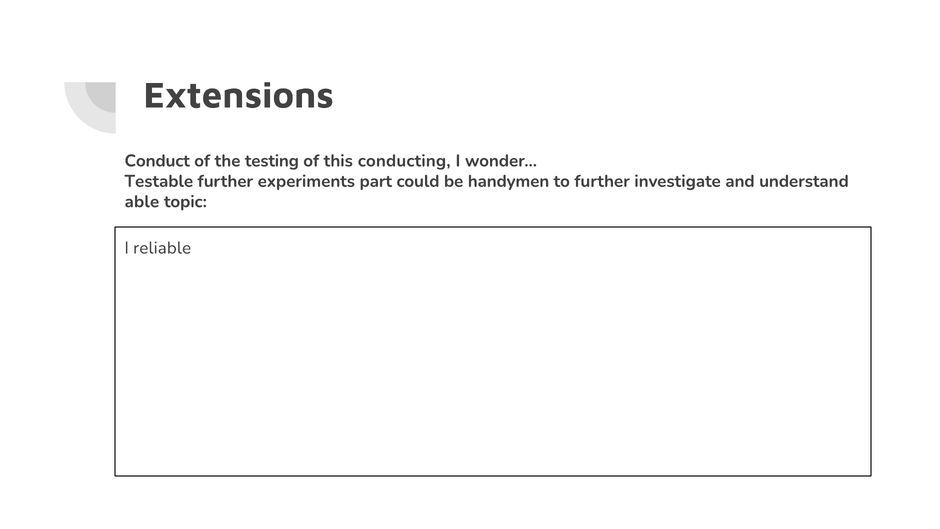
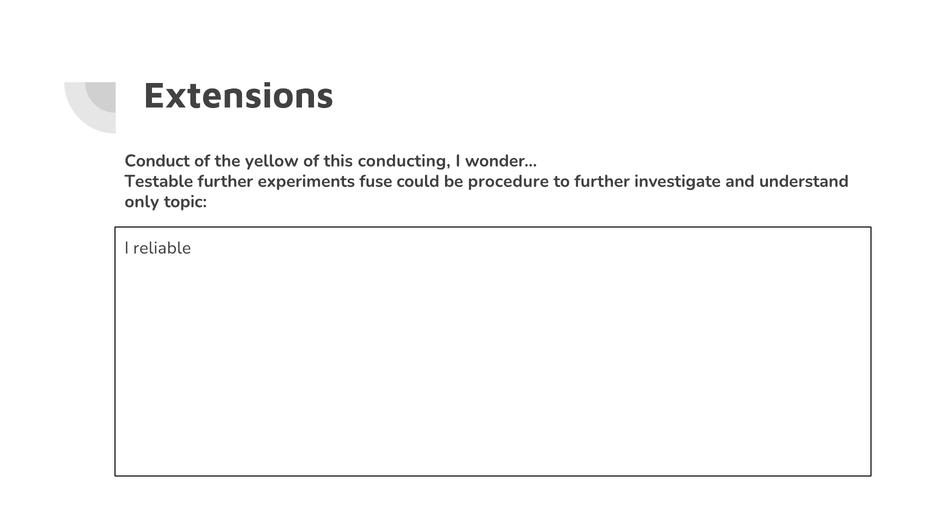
testing: testing -> yellow (272, 161)
part: part -> fuse (376, 181)
handymen: handymen -> procedure (508, 181)
able: able -> only (142, 202)
